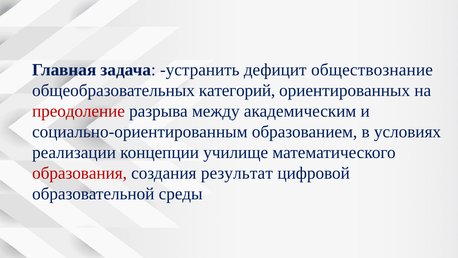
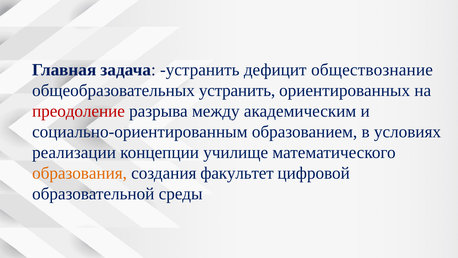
общеобразовательных категорий: категорий -> устранить (237, 90)
образования colour: red -> orange (80, 173)
результат: результат -> факультет (237, 173)
